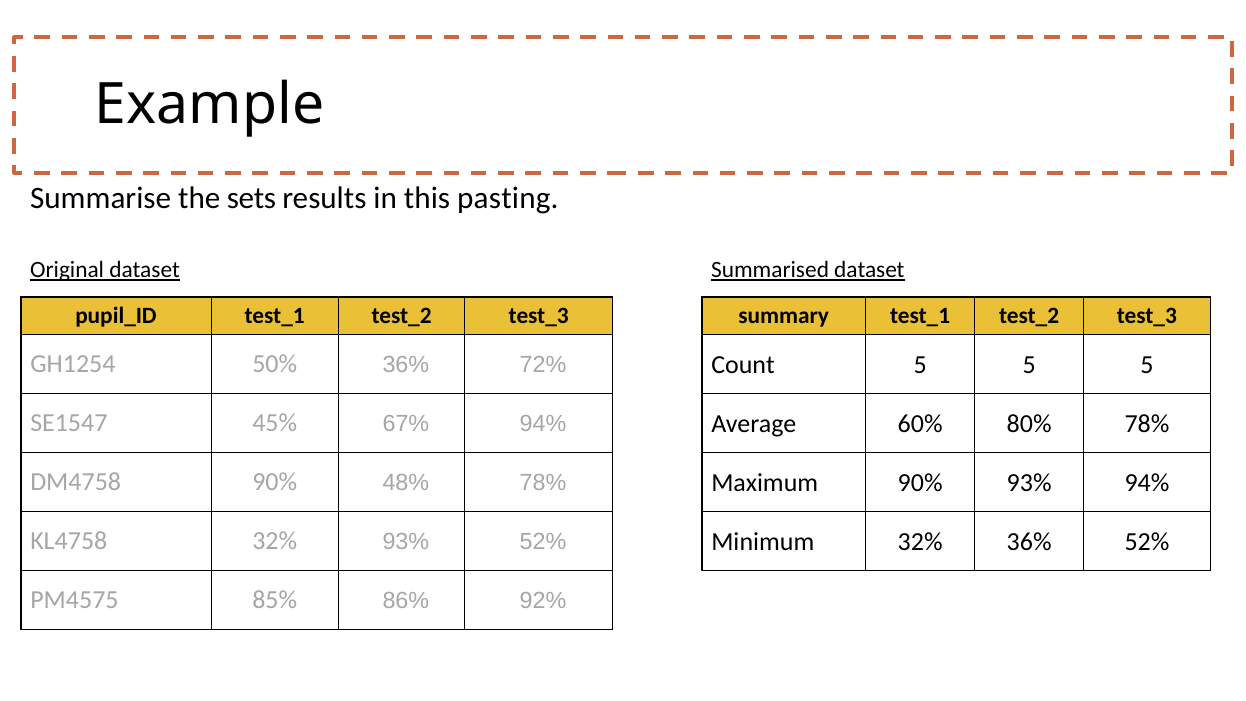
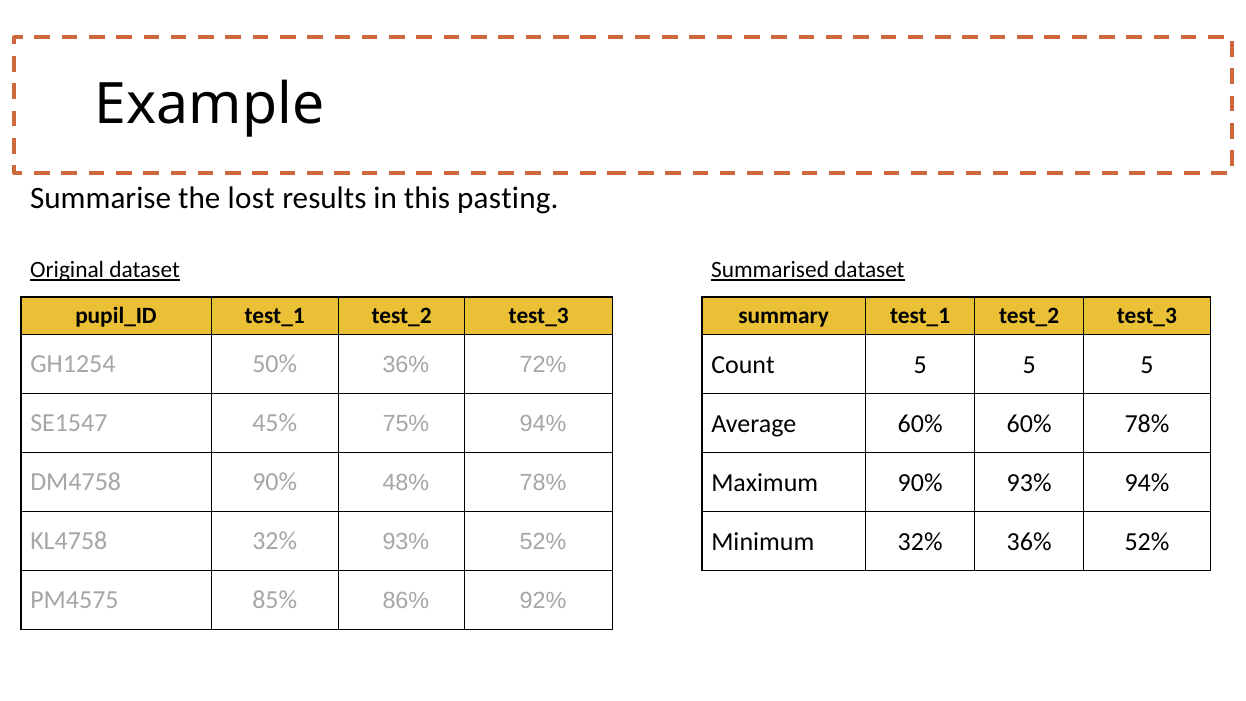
sets: sets -> lost (251, 198)
67%: 67% -> 75% (406, 424)
60% 80%: 80% -> 60% (1029, 423)
